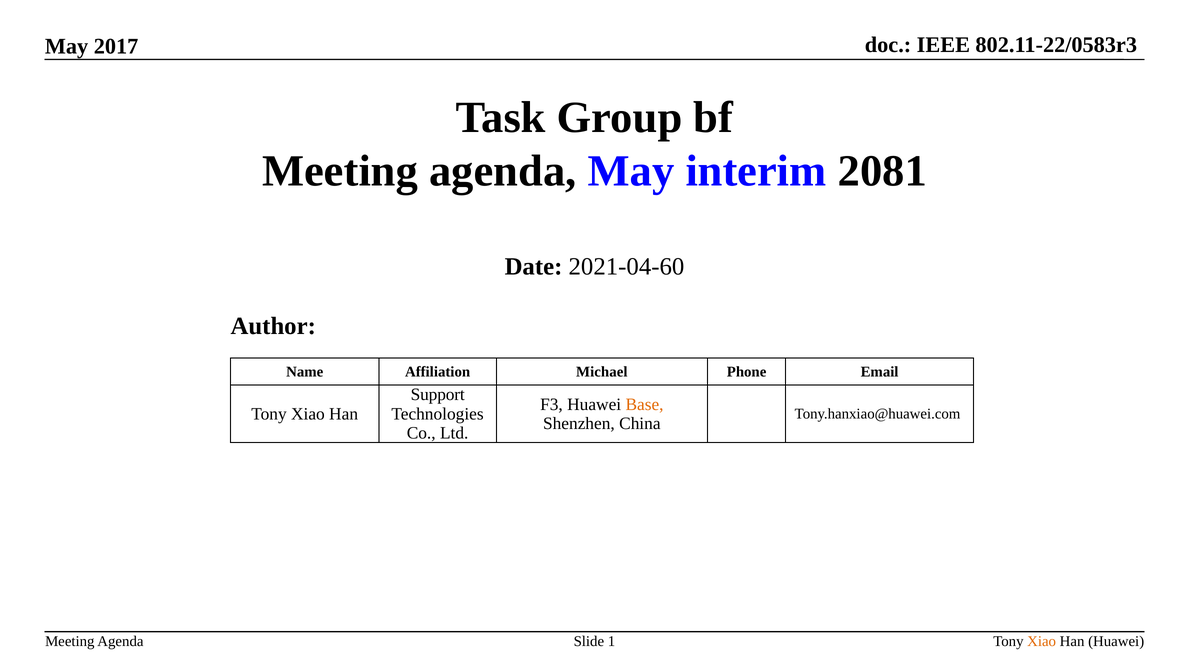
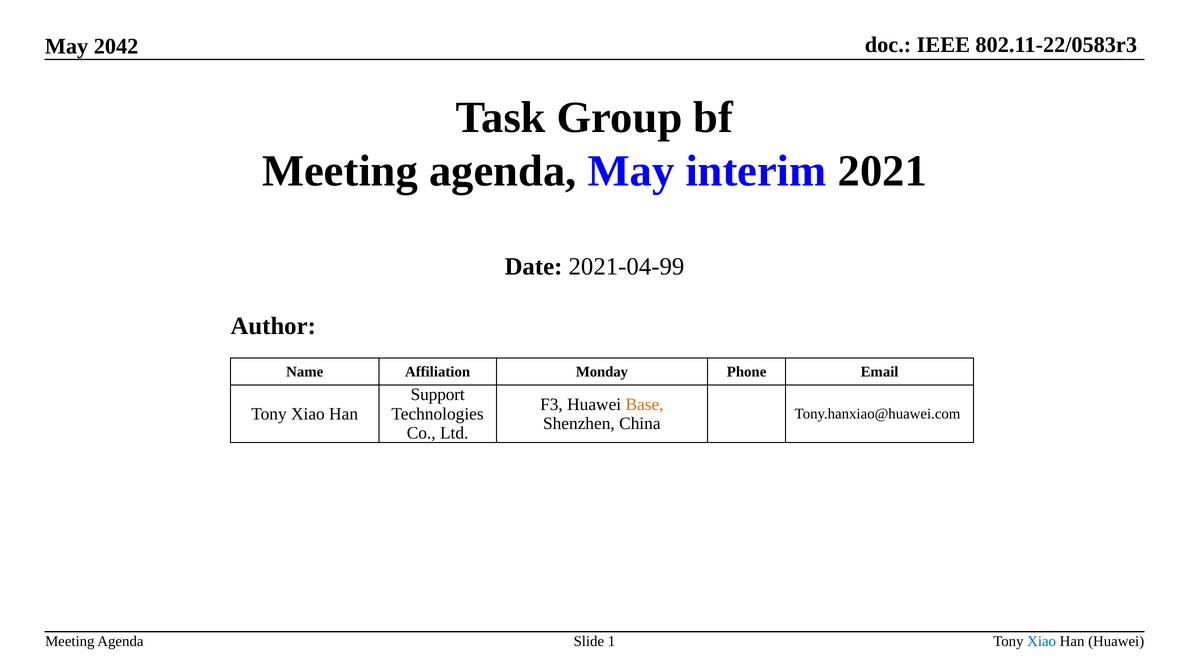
2017: 2017 -> 2042 (116, 46)
2081: 2081 -> 2021 (882, 171)
2021-04-60: 2021-04-60 -> 2021-04-99 (626, 266)
Michael: Michael -> Monday (602, 372)
Xiao colour: orange -> blue (1042, 641)
